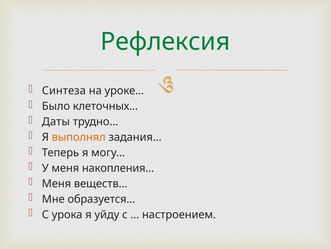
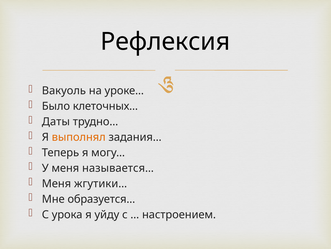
Рефлексия colour: green -> black (165, 41)
Синтеза: Синтеза -> Вакуоль (64, 90)
накопления…: накопления… -> называется… (118, 168)
веществ…: веществ… -> жгутики… (101, 183)
